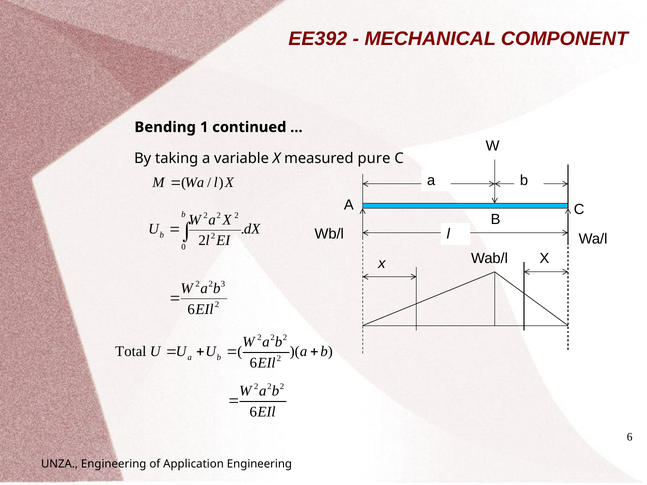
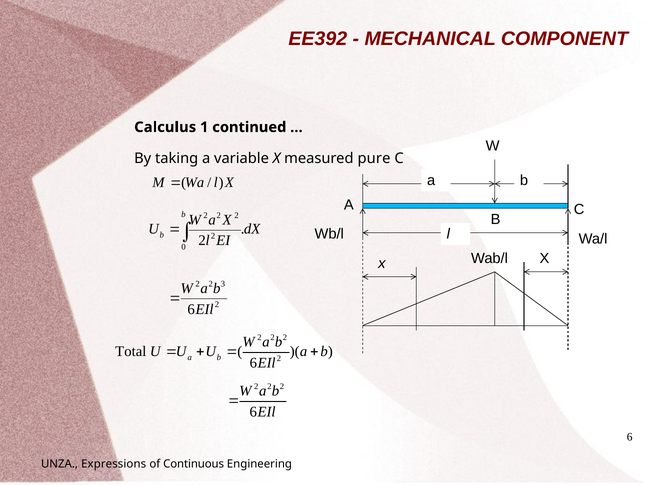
Bending: Bending -> Calculus (165, 127)
UNZA Engineering: Engineering -> Expressions (114, 464)
Application: Application -> Continuous (194, 464)
